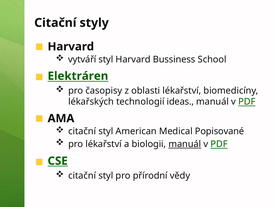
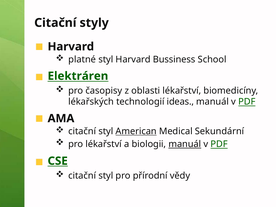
vytváří: vytváří -> platné (82, 59)
American underline: none -> present (136, 131)
Popisované: Popisované -> Sekundární (220, 131)
